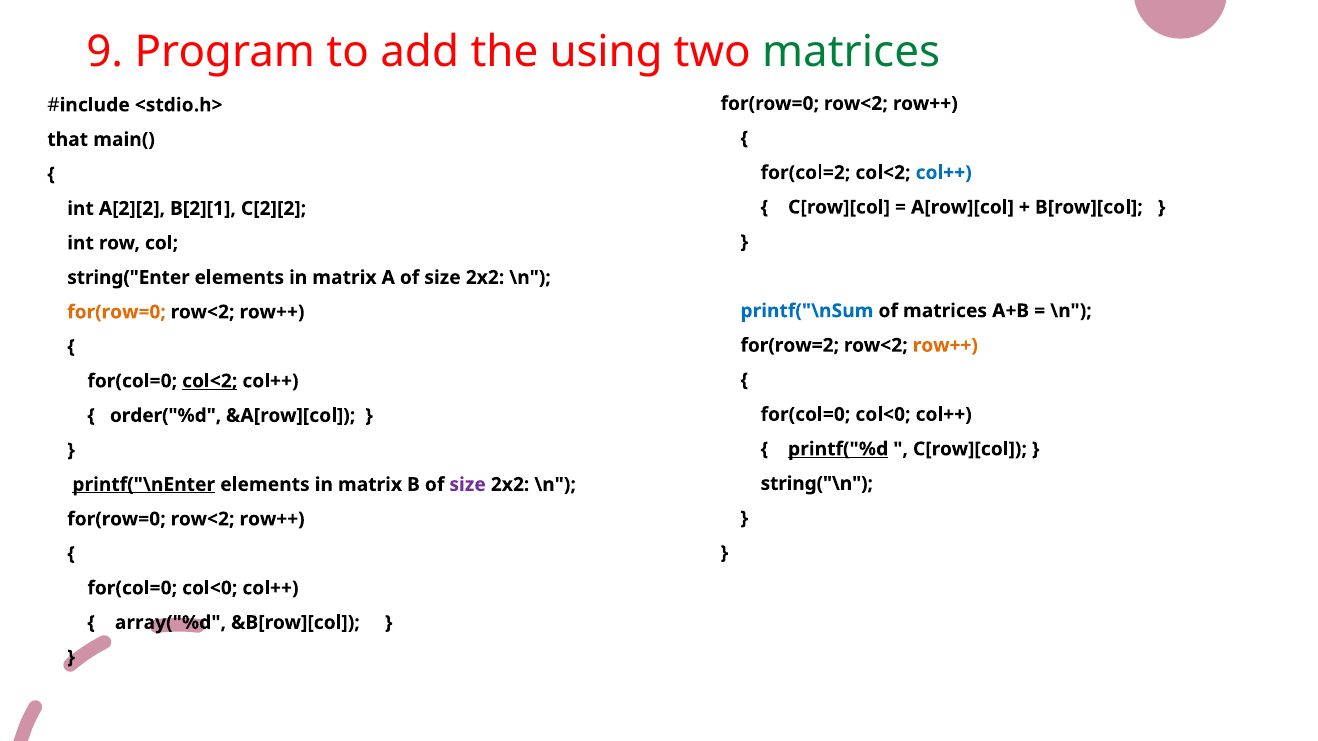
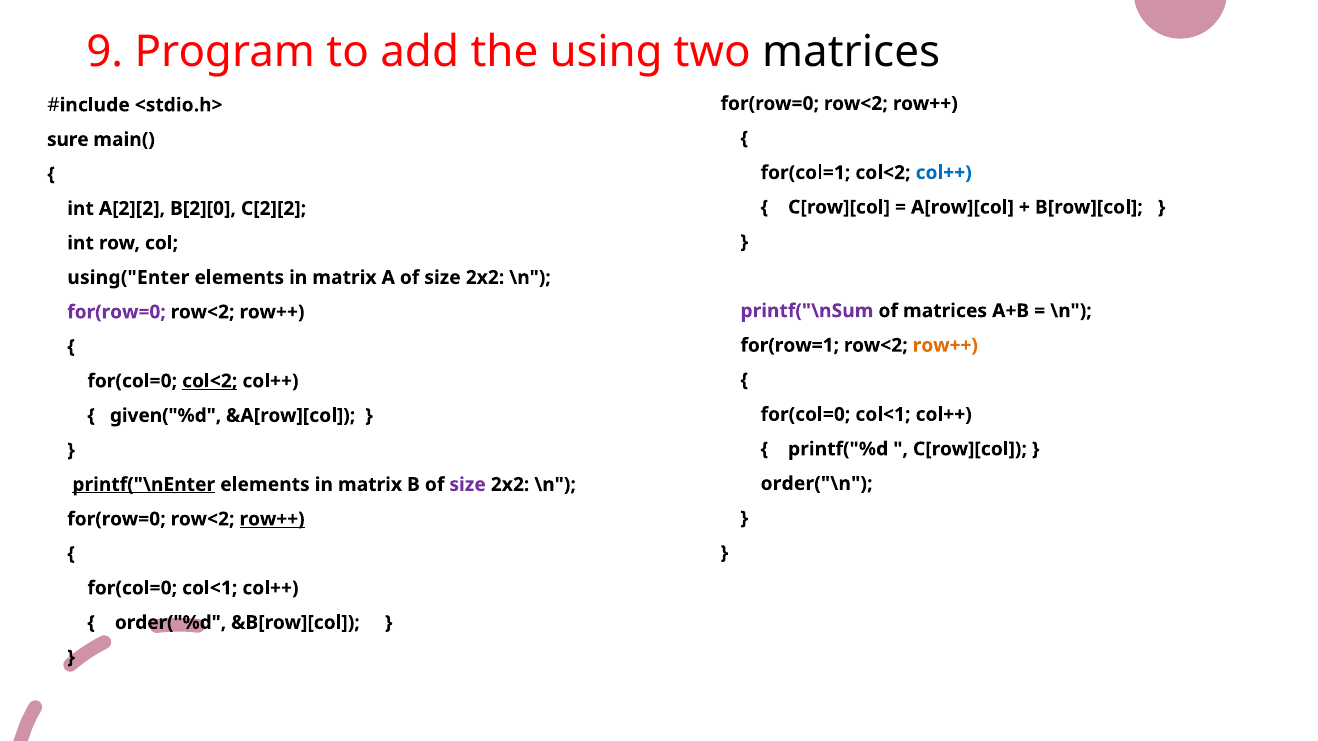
matrices colour: green -> black (851, 52)
that: that -> sure (68, 140)
for(col=2: for(col=2 -> for(col=1 (805, 173)
B[2][1: B[2][1 -> B[2][0 (203, 209)
string("Enter: string("Enter -> using("Enter (128, 278)
printf("\nSum colour: blue -> purple (807, 311)
for(row=0 colour: orange -> purple (117, 312)
for(row=2: for(row=2 -> for(row=1 (790, 346)
col<0: col<0 -> col<1 (883, 415)
order("%d: order("%d -> given("%d (166, 416)
printf("%d underline: present -> none (838, 449)
string("\n: string("\n -> order("\n (817, 484)
row++ underline: none -> present (272, 519)
col<0: col<0 -> col<1 (210, 588)
array("%d: array("%d -> order("%d (171, 623)
